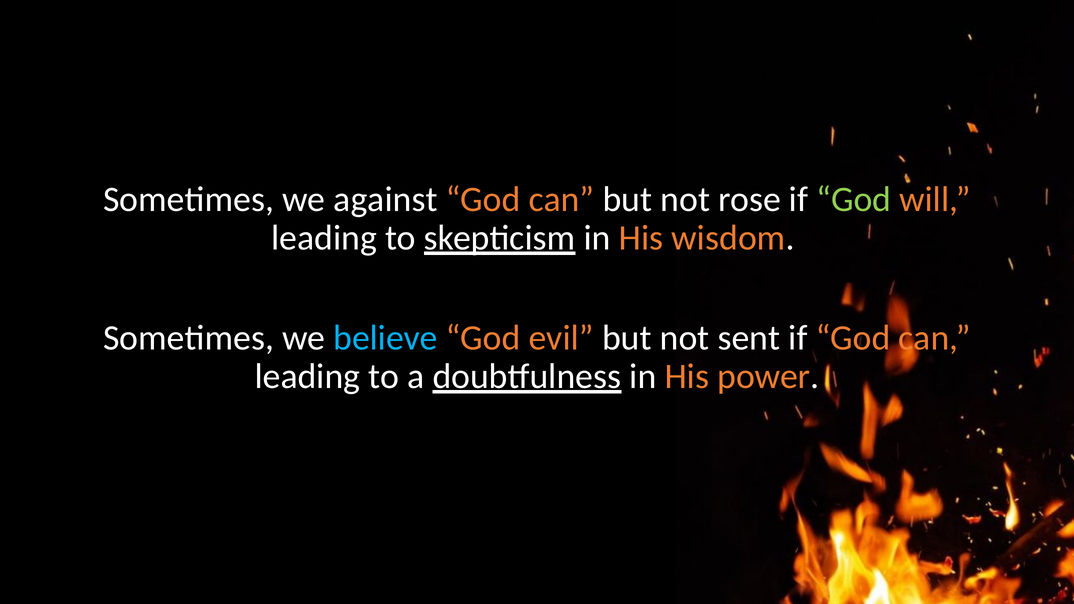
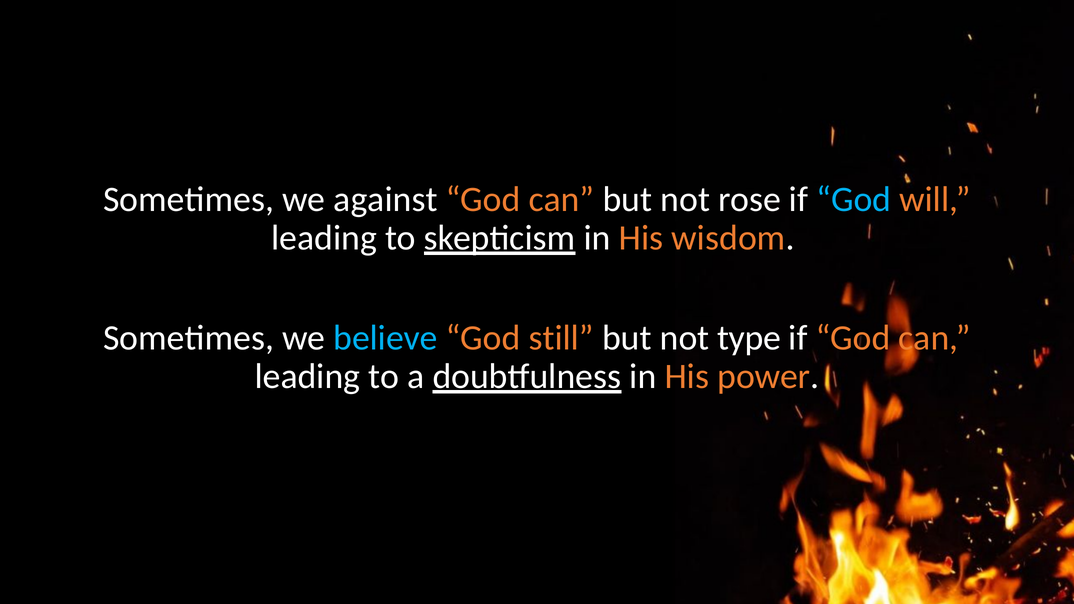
God colour: light green -> light blue (854, 199)
evil: evil -> still (561, 338)
sent: sent -> type (749, 338)
